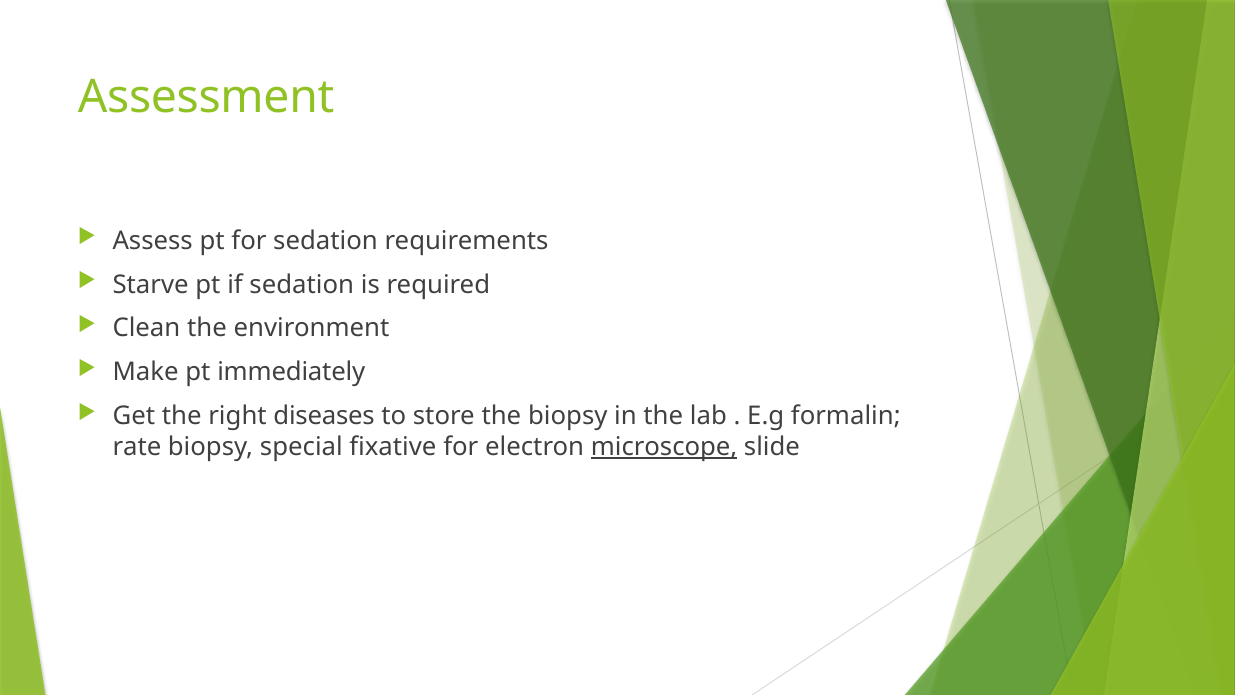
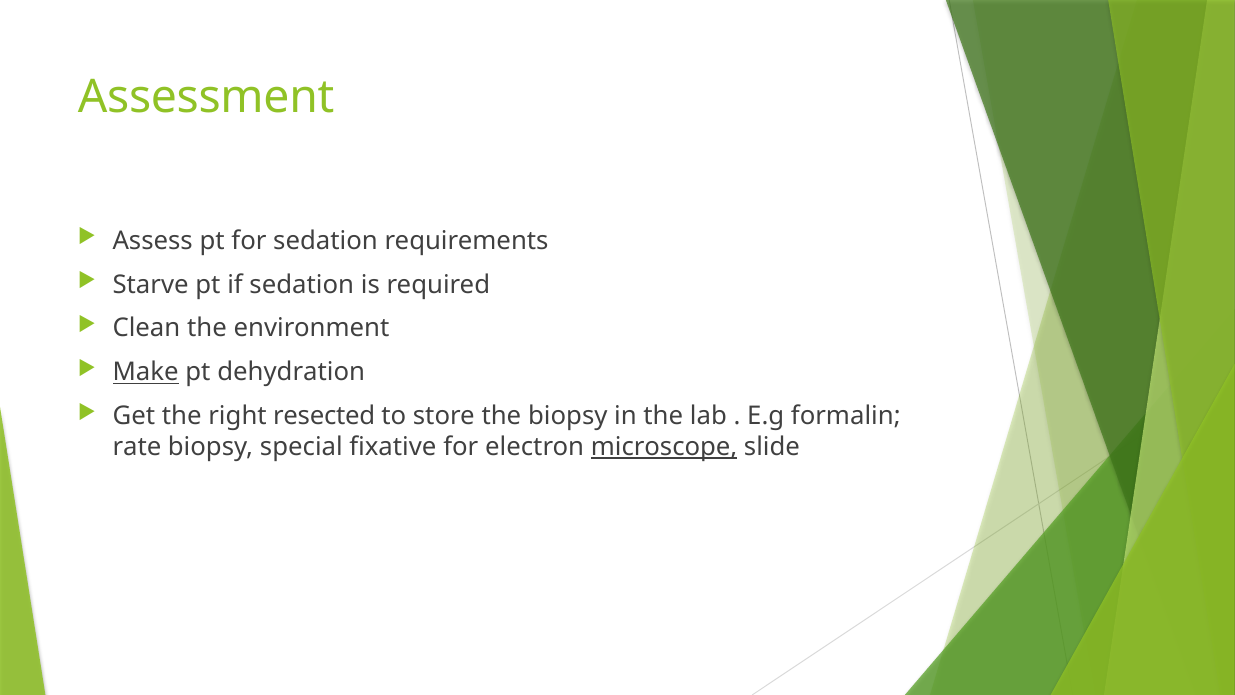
Make underline: none -> present (146, 372)
immediately: immediately -> dehydration (291, 372)
diseases: diseases -> resected (324, 416)
